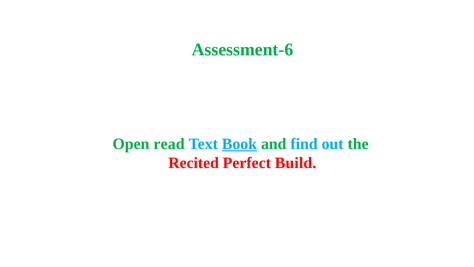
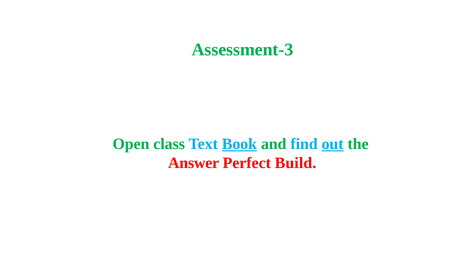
Assessment-6: Assessment-6 -> Assessment-3 (243, 49)
read: read -> class (169, 144)
out underline: none -> present (333, 144)
Recited: Recited -> Answer (194, 163)
